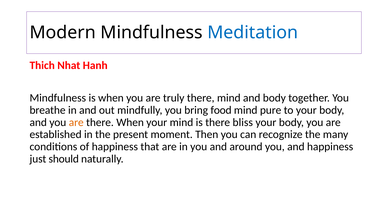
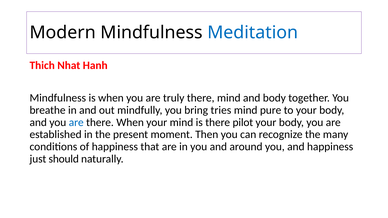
food: food -> tries (221, 110)
are colour: orange -> blue (76, 122)
bliss: bliss -> pilot (243, 122)
